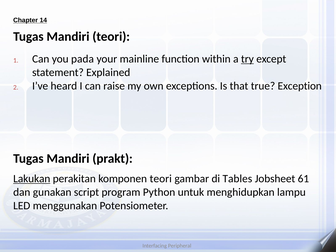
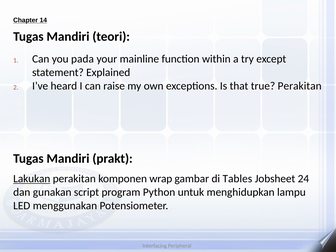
try underline: present -> none (247, 59)
true Exception: Exception -> Perakitan (300, 86)
komponen teori: teori -> wrap (161, 179)
61: 61 -> 24 (303, 179)
